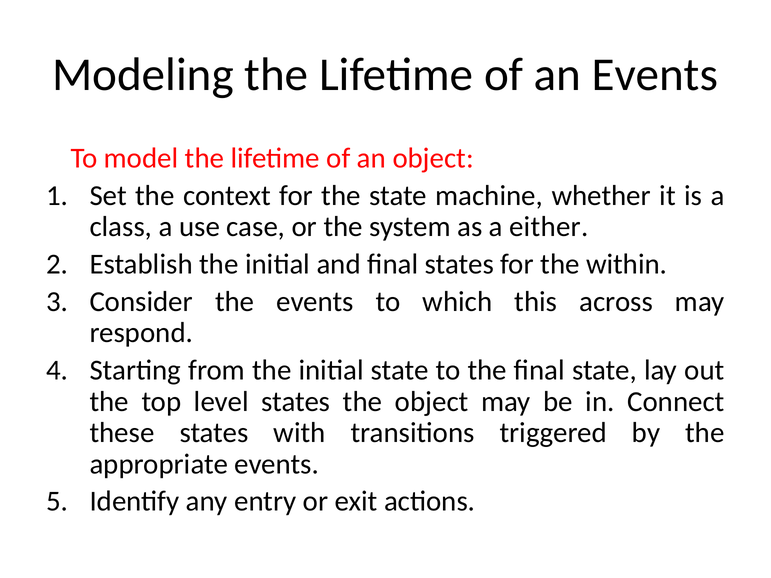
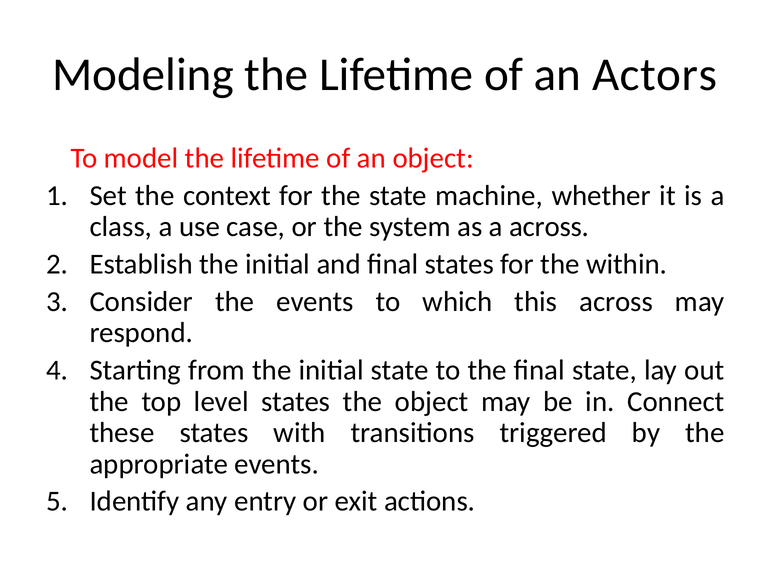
an Events: Events -> Actors (655, 75)
a either: either -> across (549, 227)
